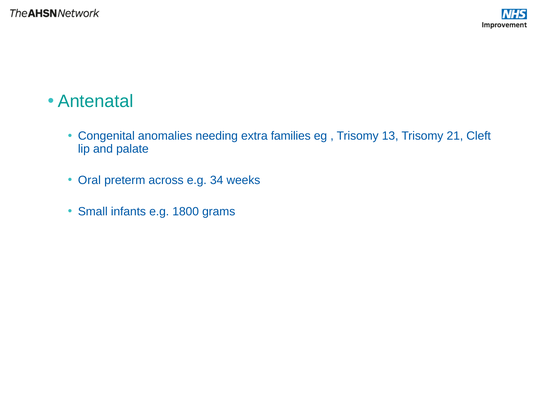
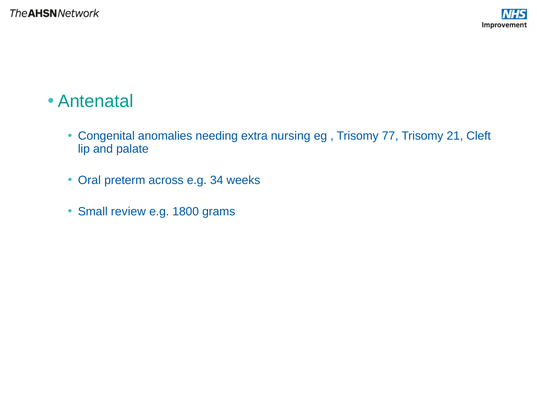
families: families -> nursing (291, 136)
13: 13 -> 77 (390, 136)
infants: infants -> review (128, 211)
